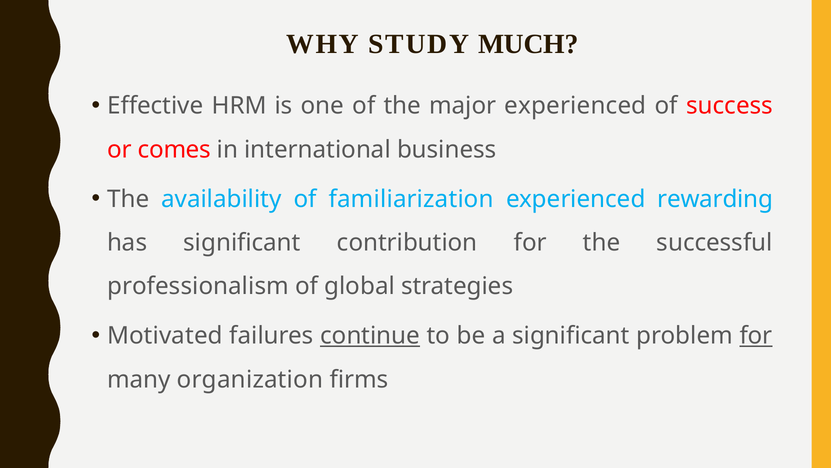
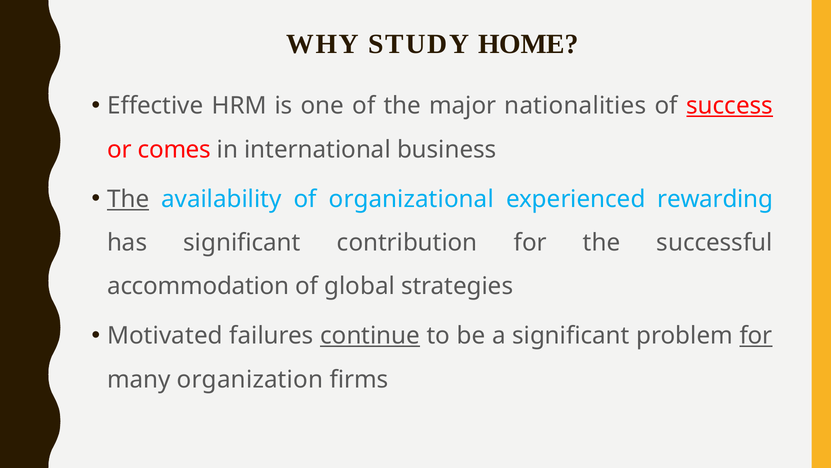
MUCH: MUCH -> HOME (528, 44)
major experienced: experienced -> nationalities (575, 106)
success underline: none -> present (730, 106)
The underline: none -> present (128, 199)
familiarization: familiarization -> organizational (411, 199)
professionalism: professionalism -> accommodation (198, 286)
